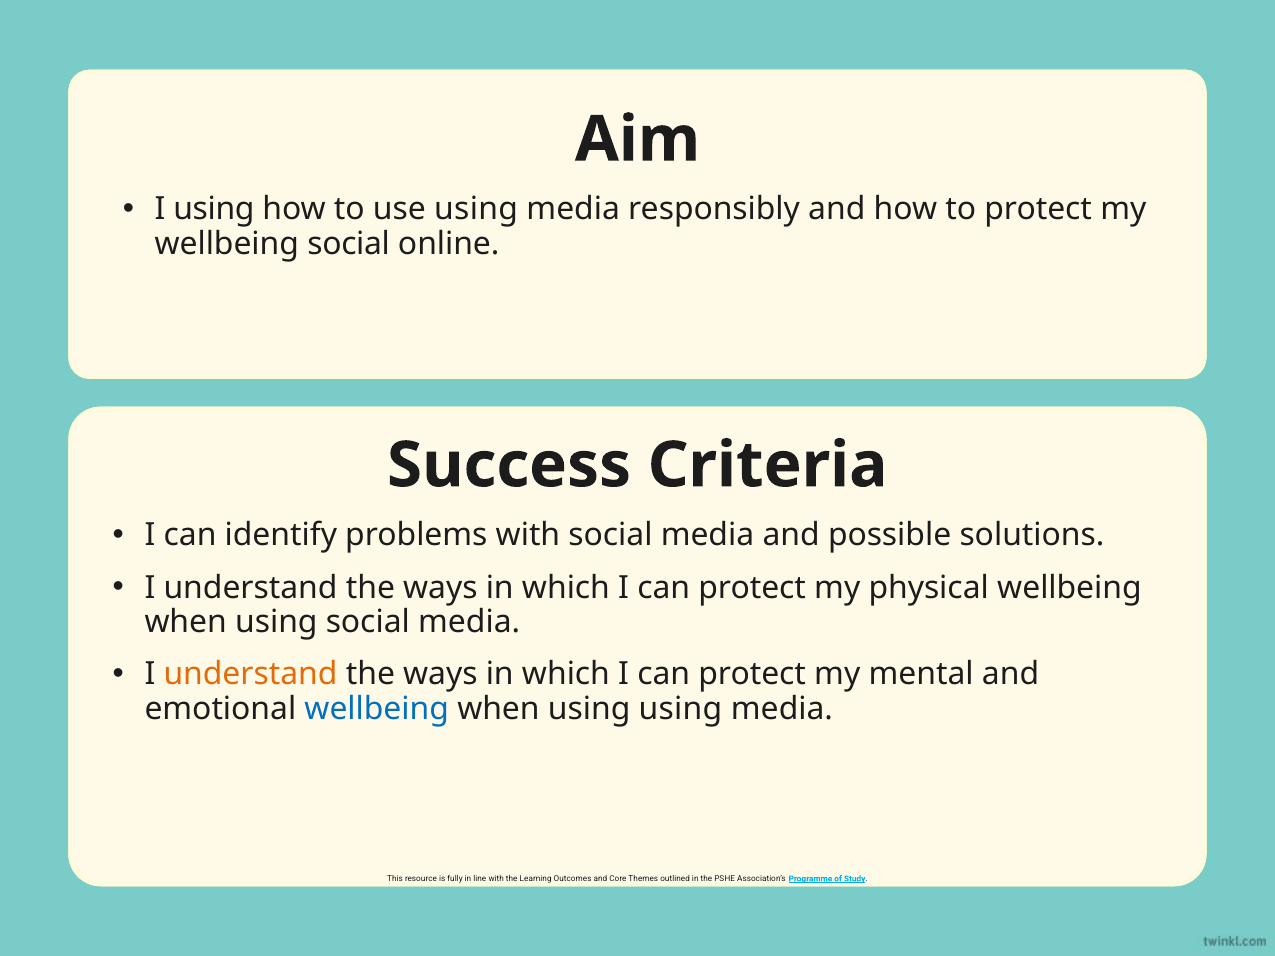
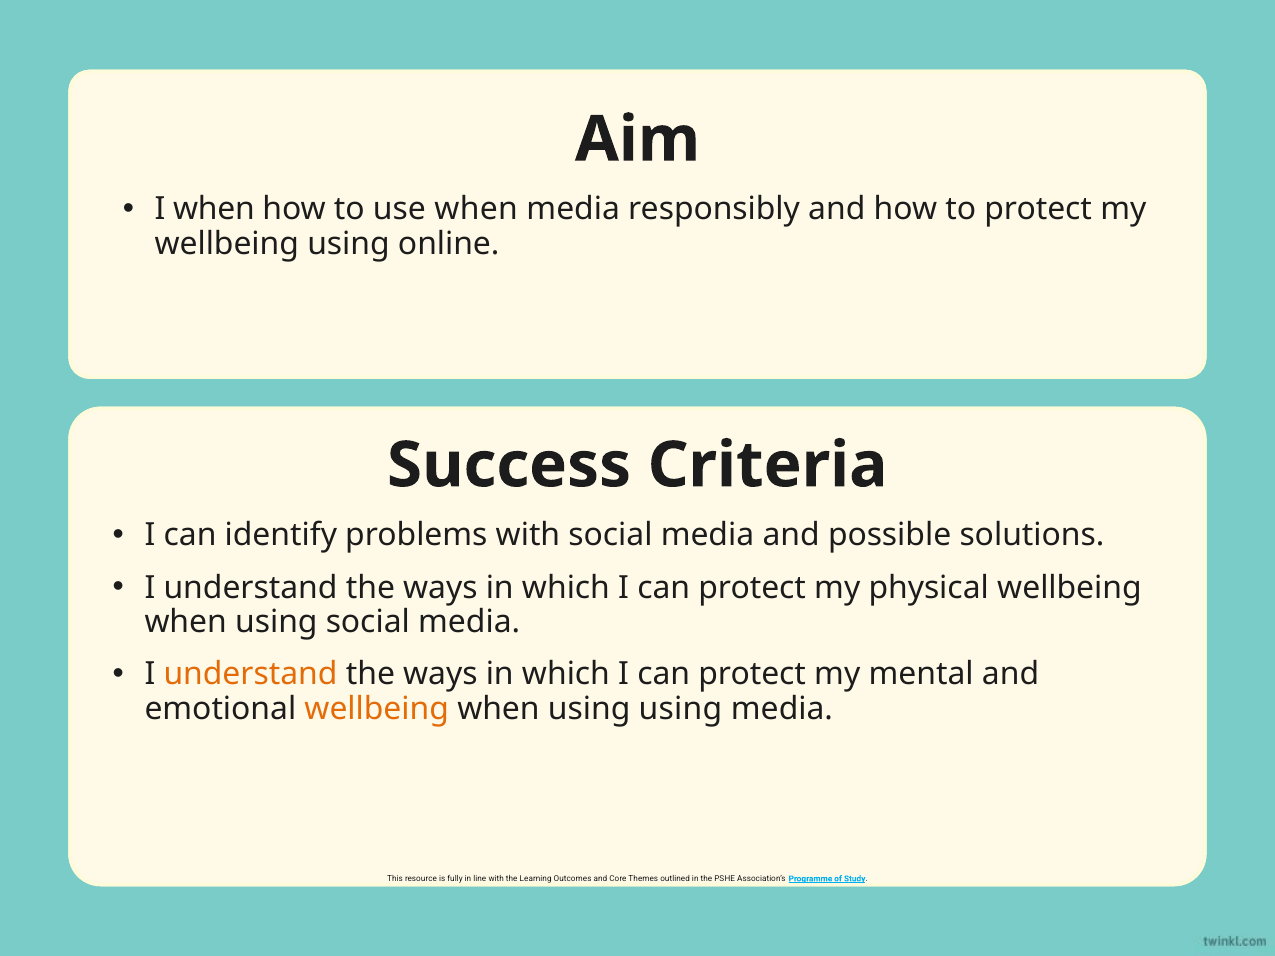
I using: using -> when (214, 209)
use using: using -> when (476, 209)
wellbeing social: social -> using (349, 244)
wellbeing colour: blue -> orange (377, 709)
